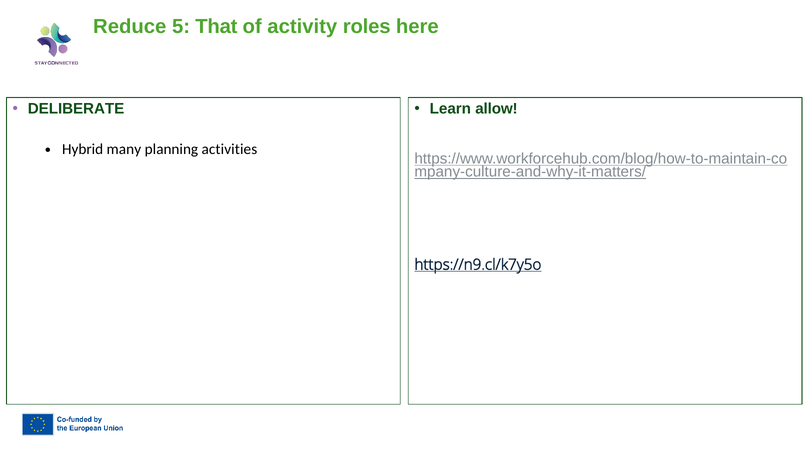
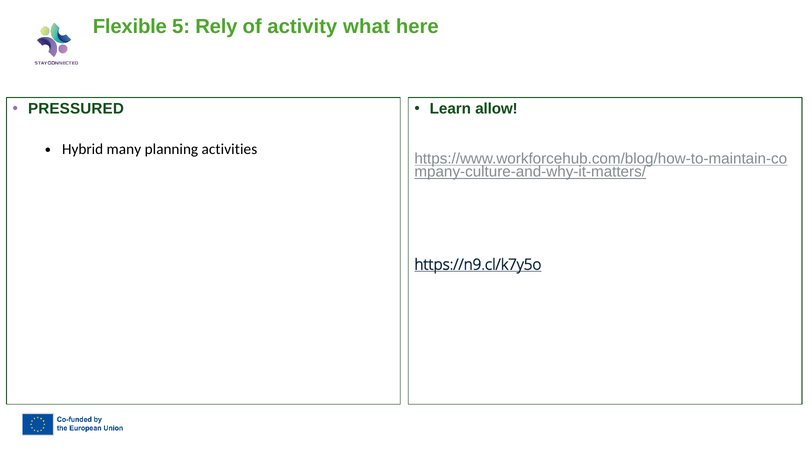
Reduce: Reduce -> Flexible (130, 27)
That: That -> Rely (216, 27)
roles: roles -> what (367, 27)
DELIBERATE: DELIBERATE -> PRESSURED (76, 109)
